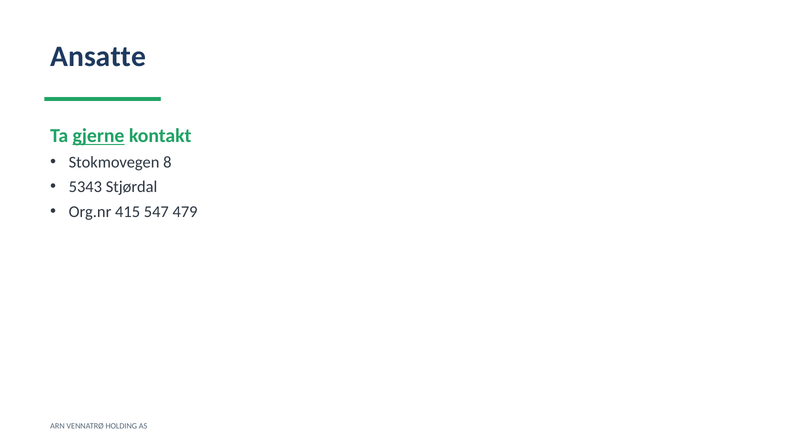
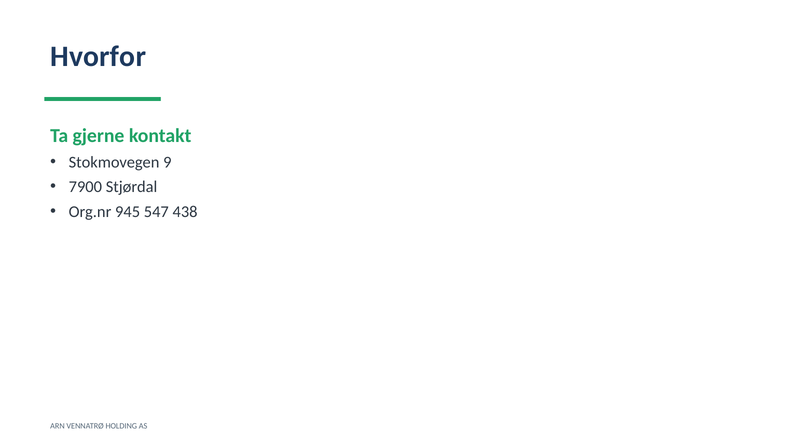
Ansatte: Ansatte -> Hvorfor (98, 56)
gjerne underline: present -> none (99, 136)
8: 8 -> 9 (167, 162)
5343: 5343 -> 7900 (85, 187)
415: 415 -> 945 (128, 212)
479: 479 -> 438 (185, 212)
